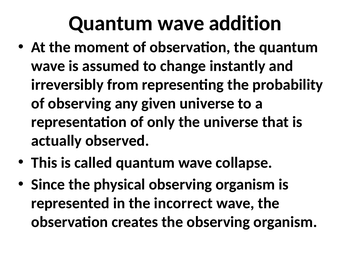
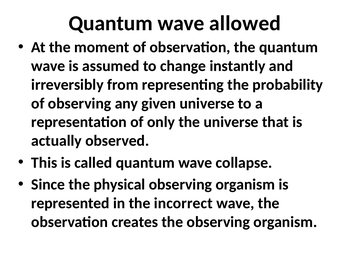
addition: addition -> allowed (245, 23)
